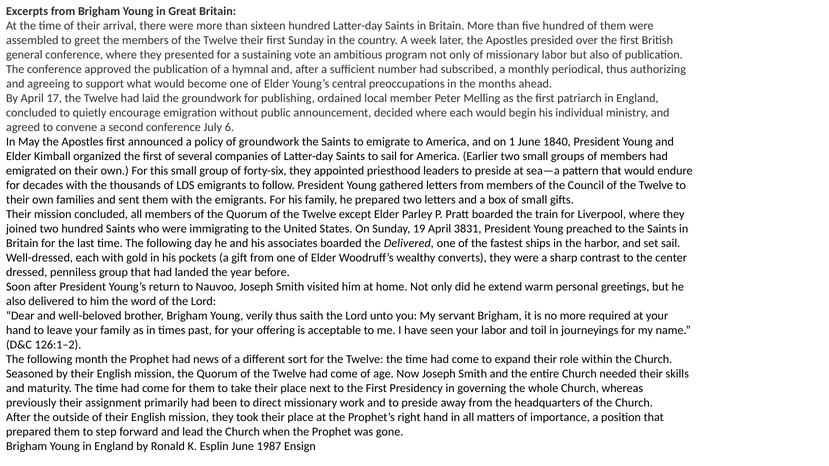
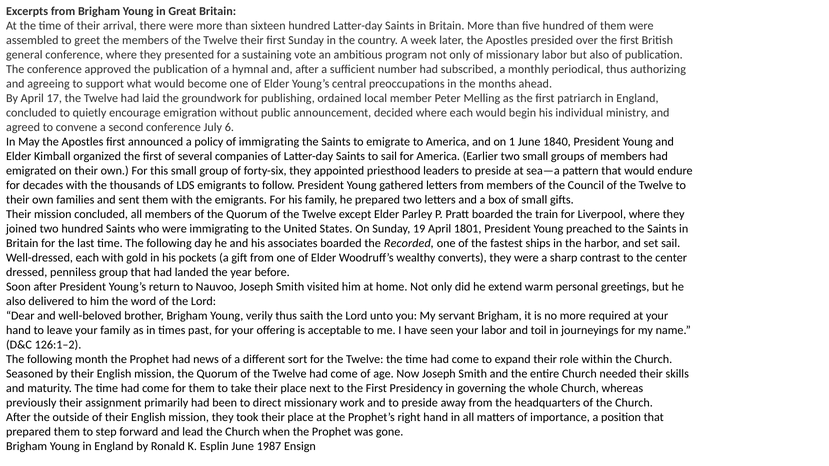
of groundwork: groundwork -> immigrating (269, 142)
3831: 3831 -> 1801 (468, 229)
the Delivered: Delivered -> Recorded (409, 243)
